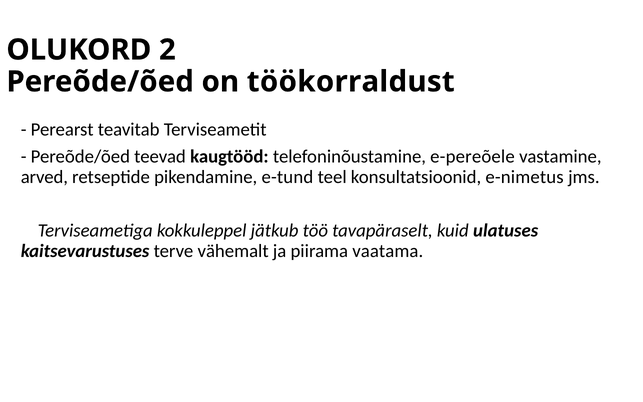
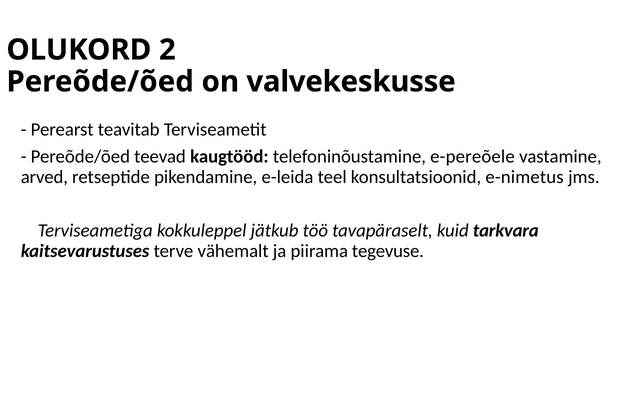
töökorraldust: töökorraldust -> valvekeskusse (351, 82)
e-tund: e-tund -> e-leida (287, 177)
ulatuses: ulatuses -> tarkvara (506, 231)
vaatama: vaatama -> tegevuse (388, 251)
